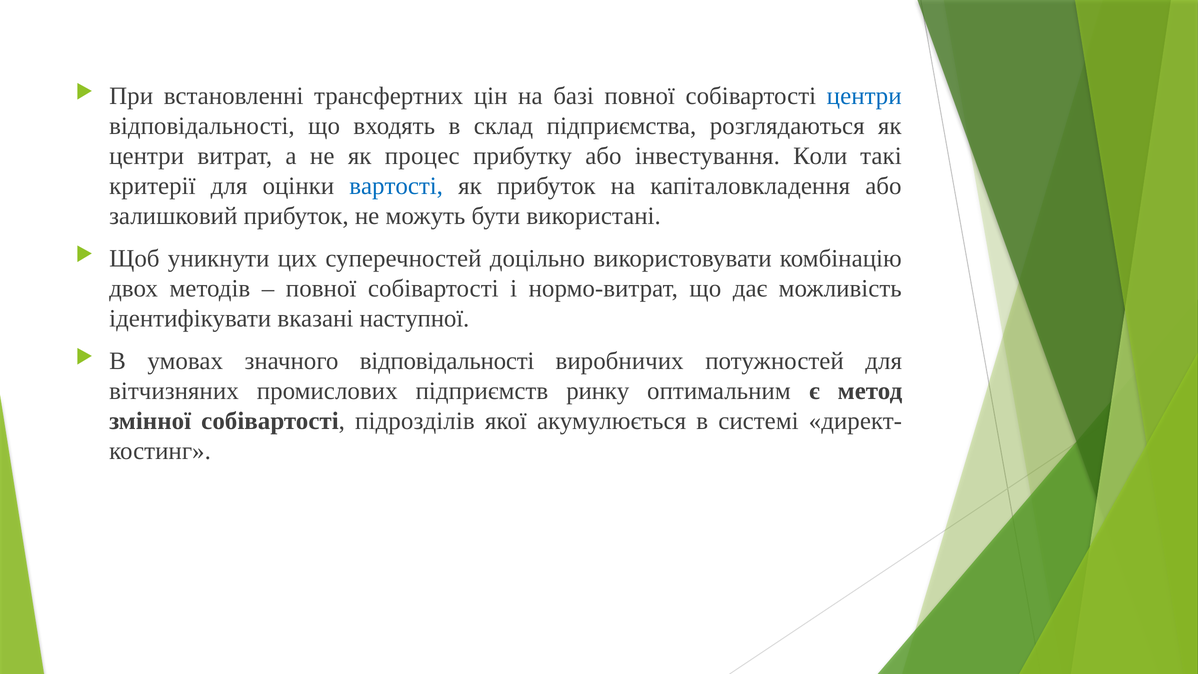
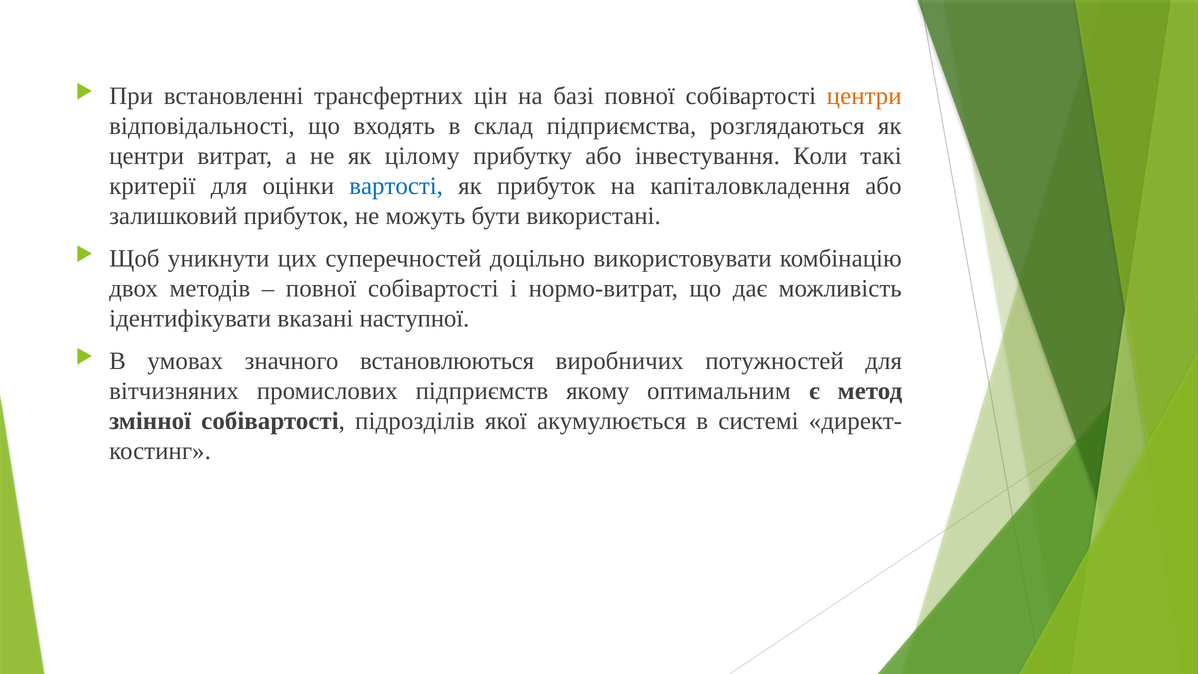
центри colour: blue -> orange (864, 96)
процес: процес -> цілому (422, 156)
значного відповідальності: відповідальності -> встановлюються (447, 361)
ринку: ринку -> якому (598, 391)
